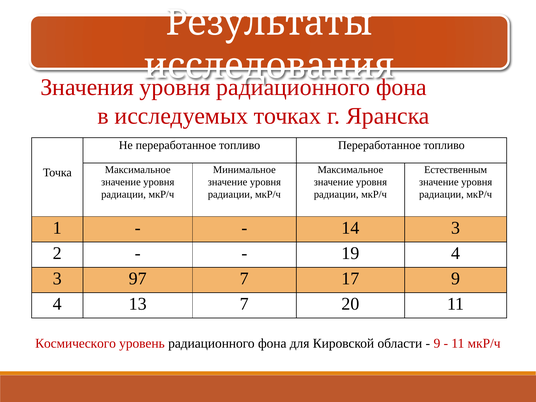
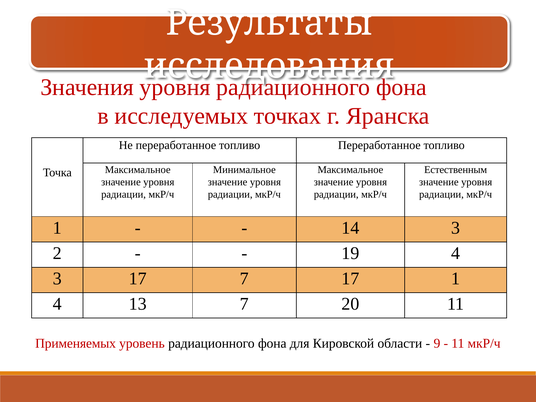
3 97: 97 -> 17 (138, 279)
17 9: 9 -> 1 (456, 279)
Космического: Космического -> Применяемых (76, 343)
